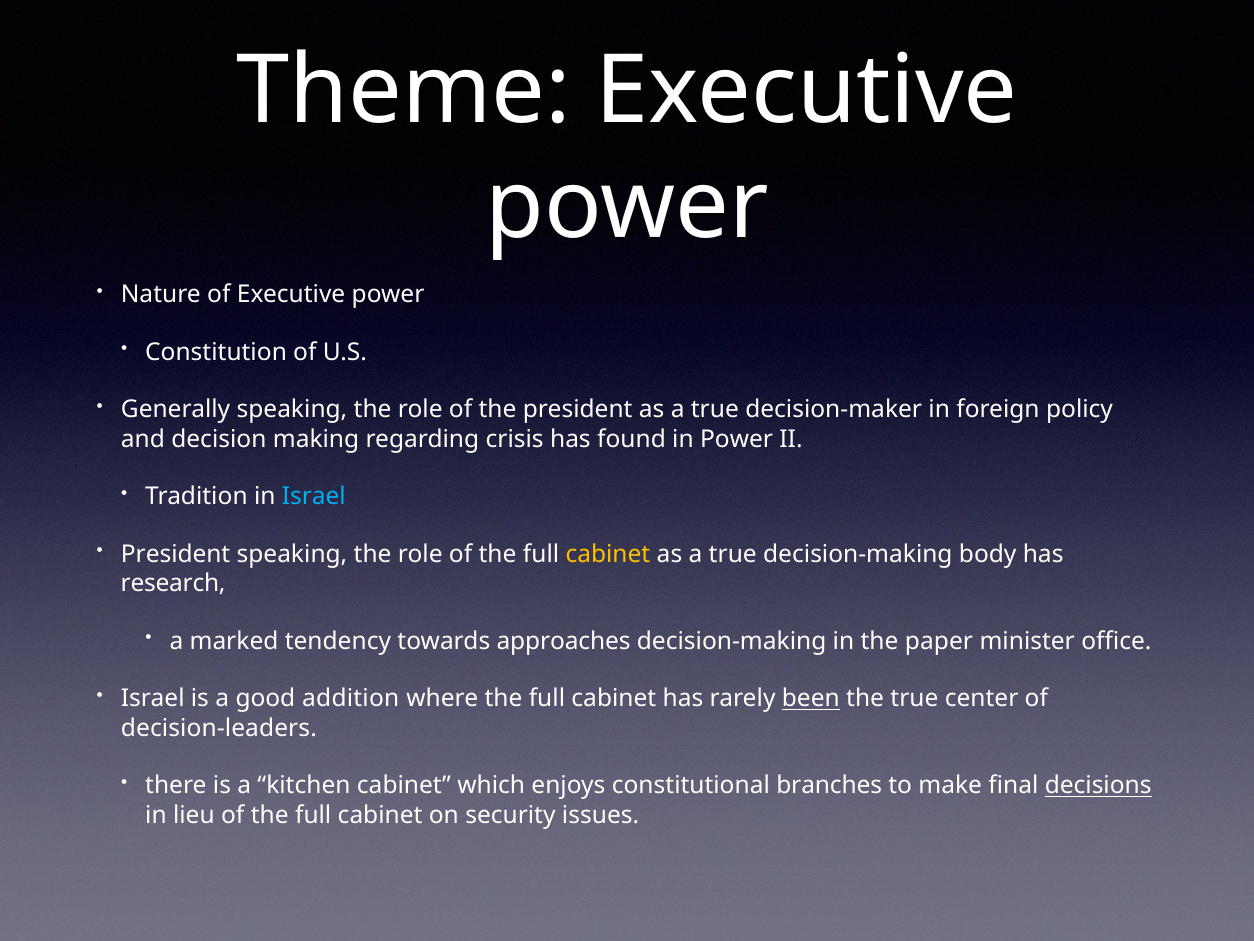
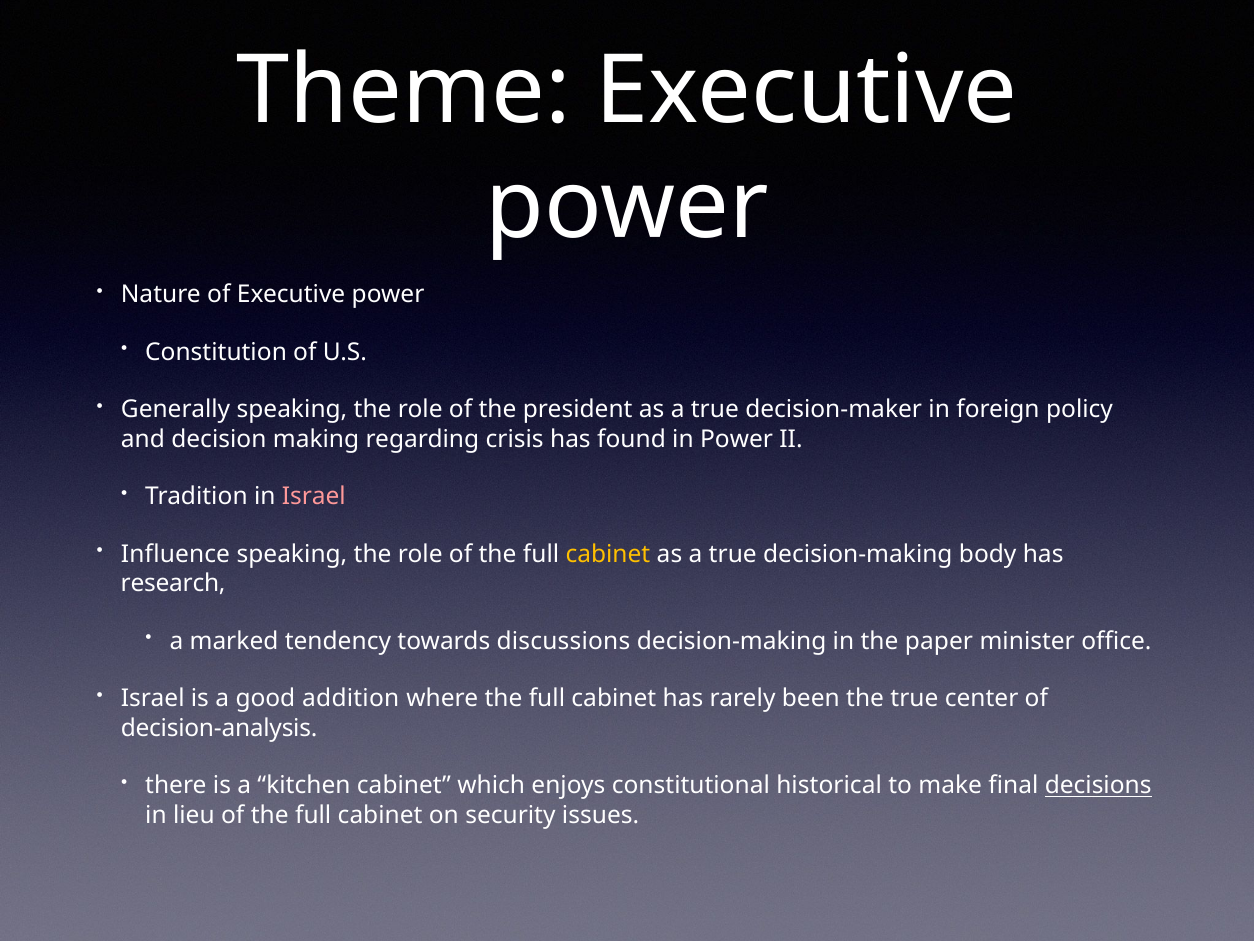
Israel colour: light blue -> pink (314, 496)
President: President -> Influence (176, 554)
approaches: approaches -> discussions (563, 641)
been underline: present -> none (811, 699)
decision-leaders: decision-leaders -> decision-analysis (219, 728)
branches: branches -> historical (829, 785)
